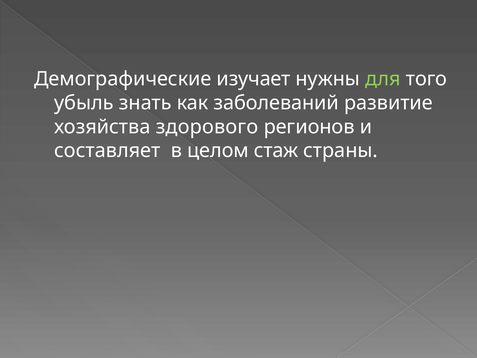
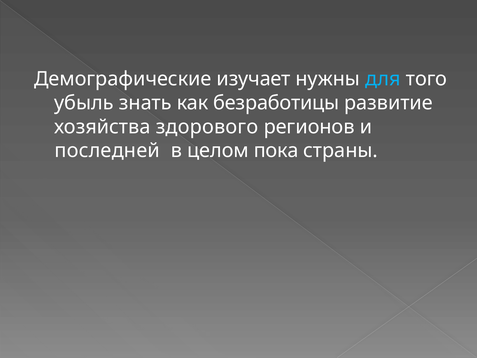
для colour: light green -> light blue (383, 79)
заболеваний: заболеваний -> безработицы (276, 103)
составляет: составляет -> последней (107, 151)
стаж: стаж -> пока (276, 151)
